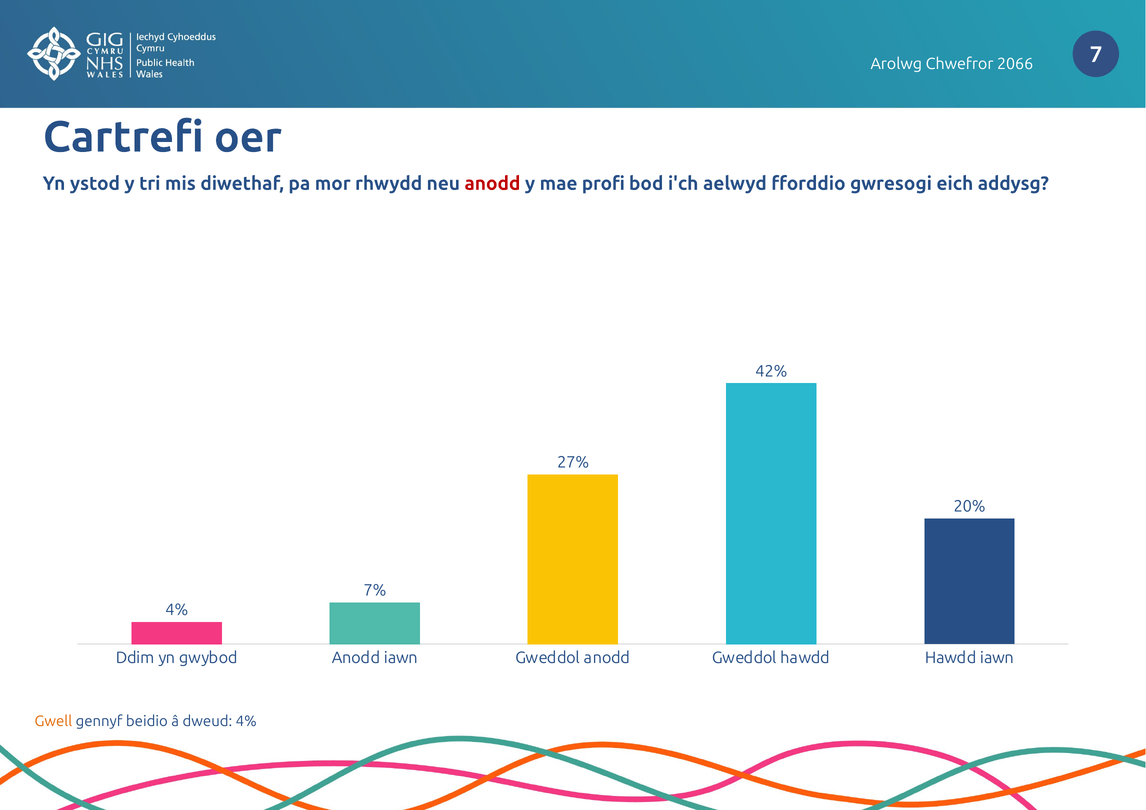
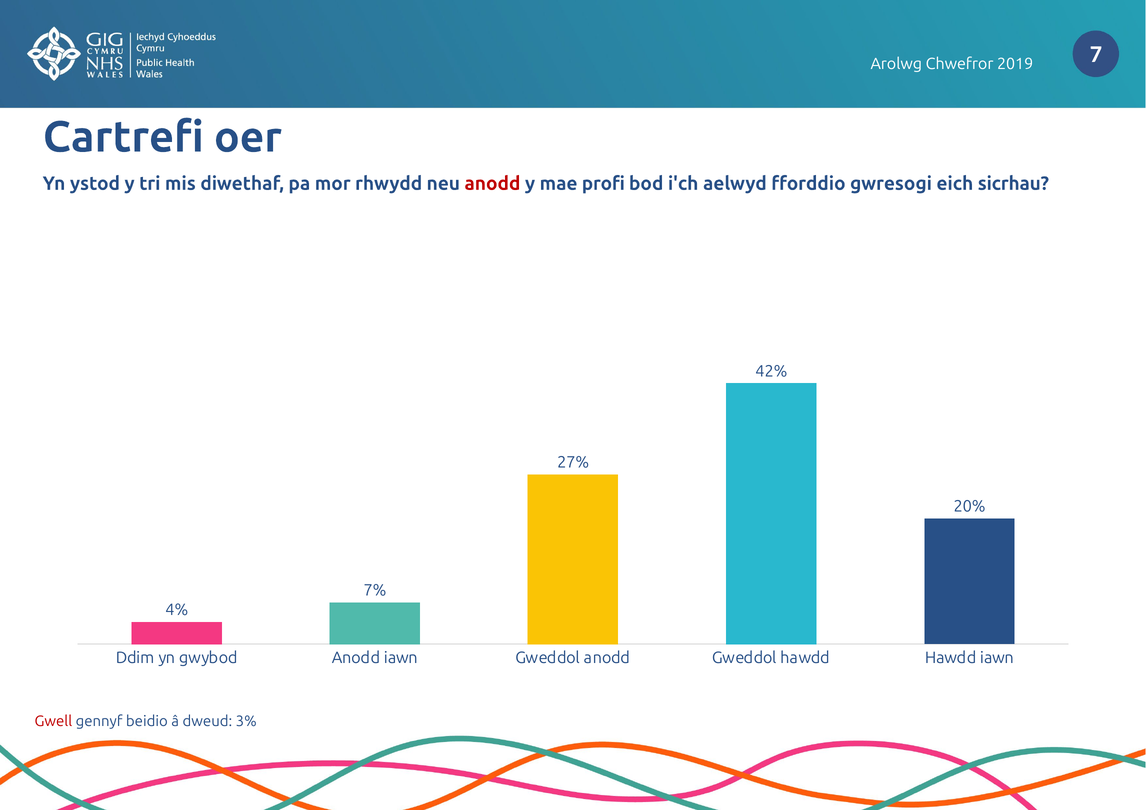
2066: 2066 -> 2019 (1015, 64)
addysg: addysg -> sicrhau (1013, 184)
Gwell colour: orange -> red (53, 721)
dweud 4%: 4% -> 3% (246, 721)
